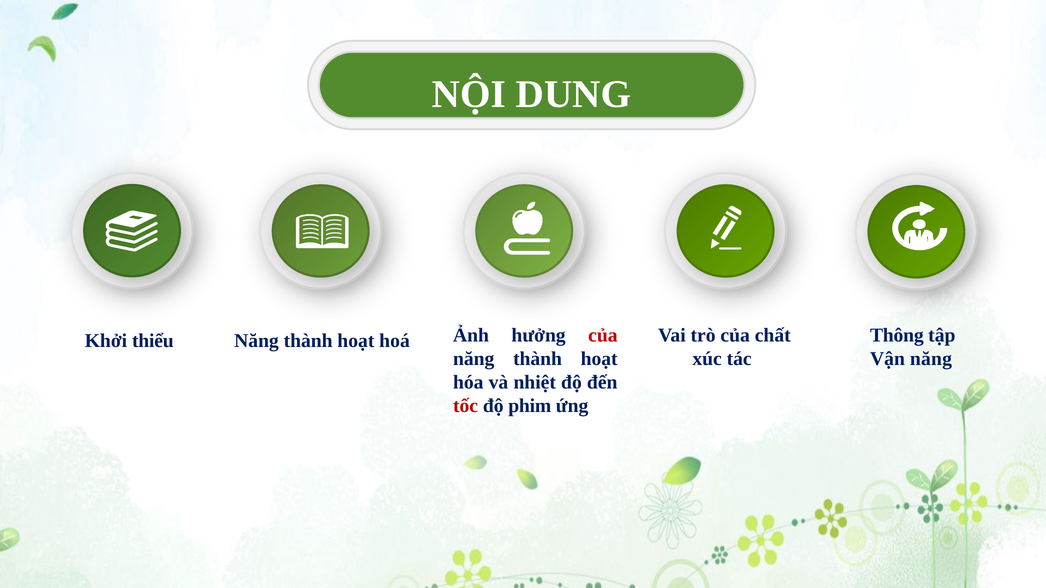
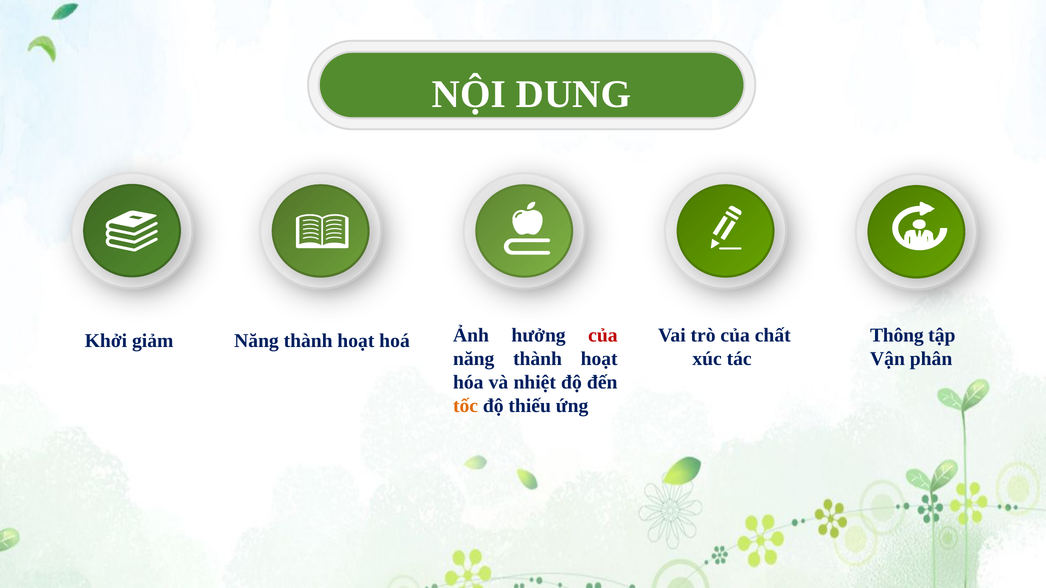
thiểu: thiểu -> giảm (153, 341)
Vận năng: năng -> phân (931, 359)
tốc colour: red -> orange (466, 406)
phim: phim -> thiếu (530, 406)
